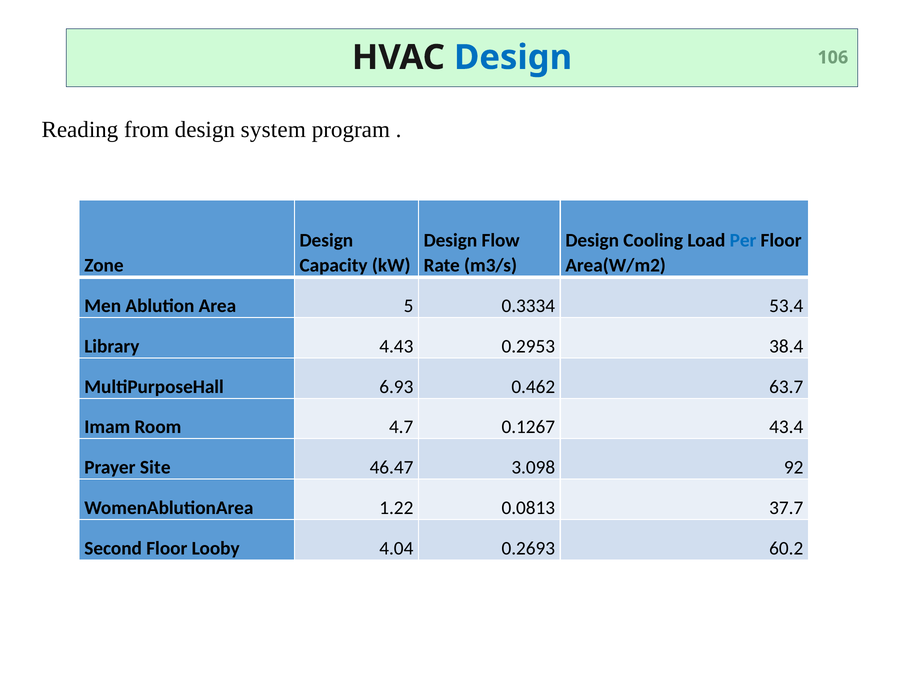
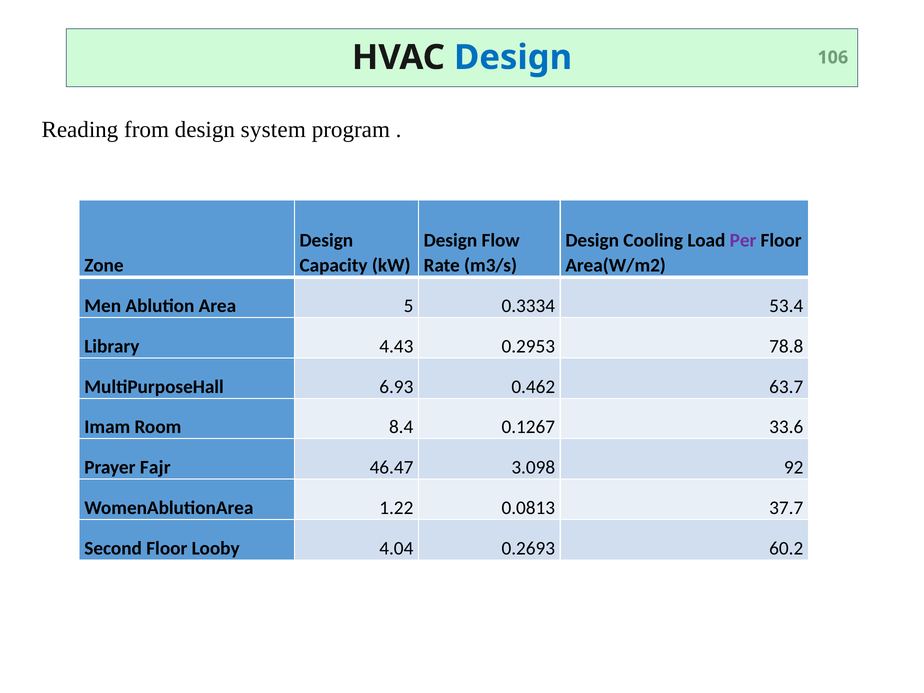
Per colour: blue -> purple (743, 240)
38.4: 38.4 -> 78.8 (786, 346)
4.7: 4.7 -> 8.4 (401, 427)
43.4: 43.4 -> 33.6 (786, 427)
Site: Site -> Fajr (155, 467)
